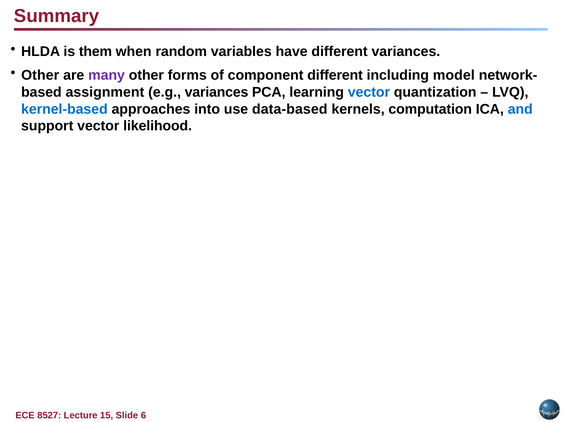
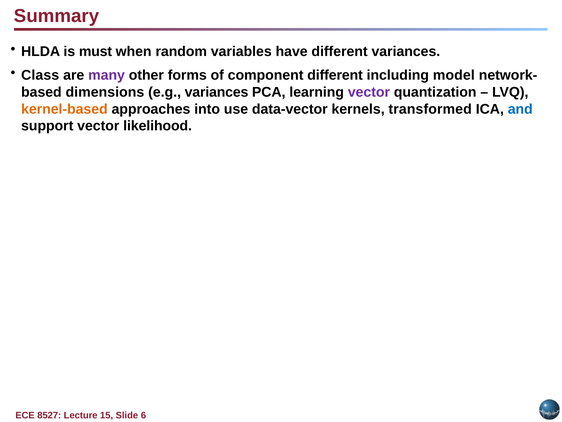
them: them -> must (95, 51)
Other: Other -> Class (40, 75)
assignment: assignment -> dimensions (105, 92)
vector colour: blue -> purple (369, 92)
kernel-based colour: blue -> orange (64, 109)
data-based: data-based -> data-vector (290, 109)
computation: computation -> transformed (430, 109)
